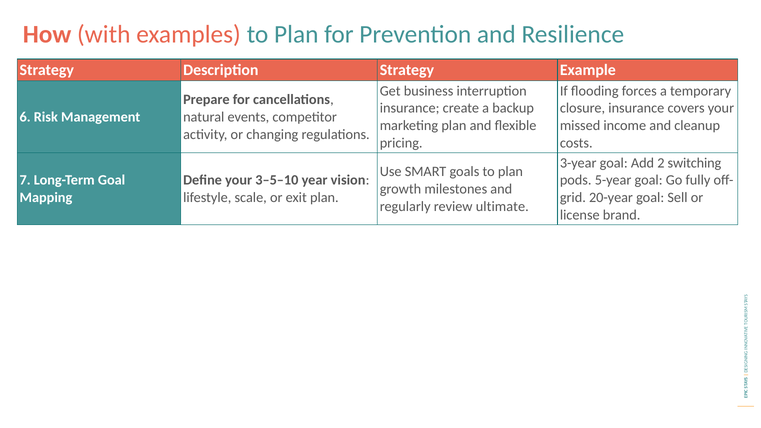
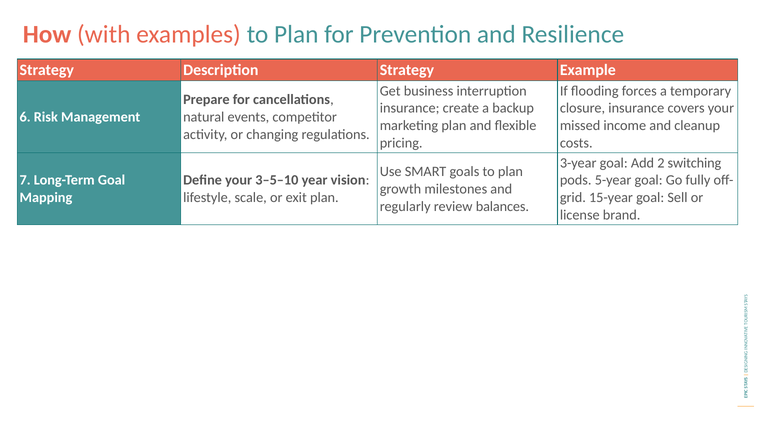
20-year: 20-year -> 15-year (611, 198)
ultimate: ultimate -> balances (502, 206)
